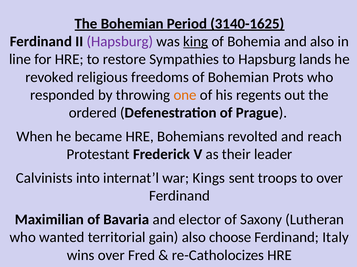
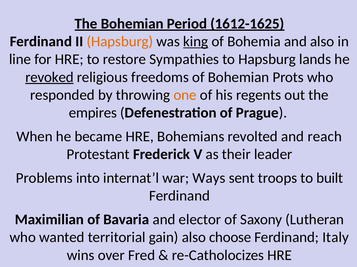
3140-1625: 3140-1625 -> 1612-1625 (247, 24)
Hapsburg colour: purple -> orange (120, 42)
revoked underline: none -> present (50, 77)
ordered: ordered -> empires (93, 113)
Calvinists: Calvinists -> Problems (44, 178)
Kings: Kings -> Ways (209, 178)
to over: over -> built (330, 178)
